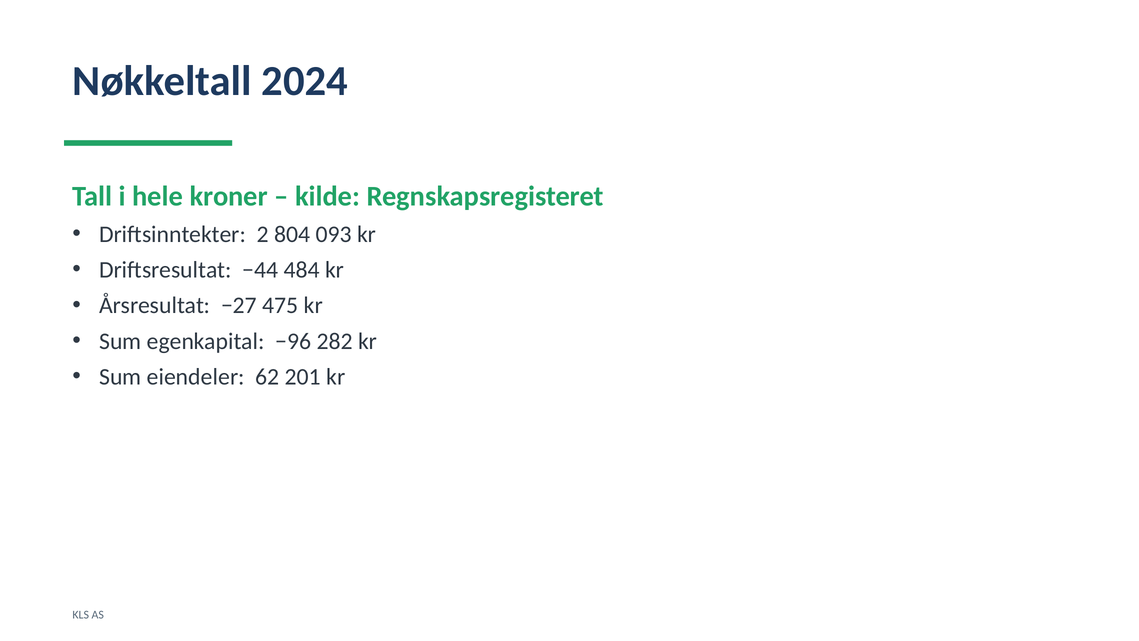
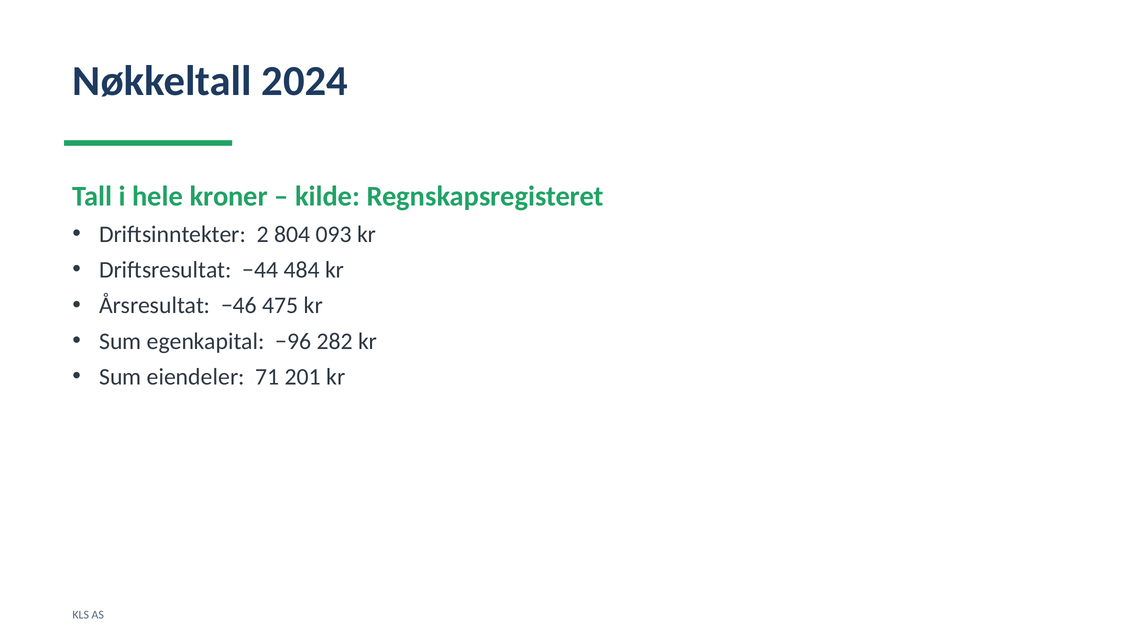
−27: −27 -> −46 (239, 305)
62: 62 -> 71 (267, 377)
